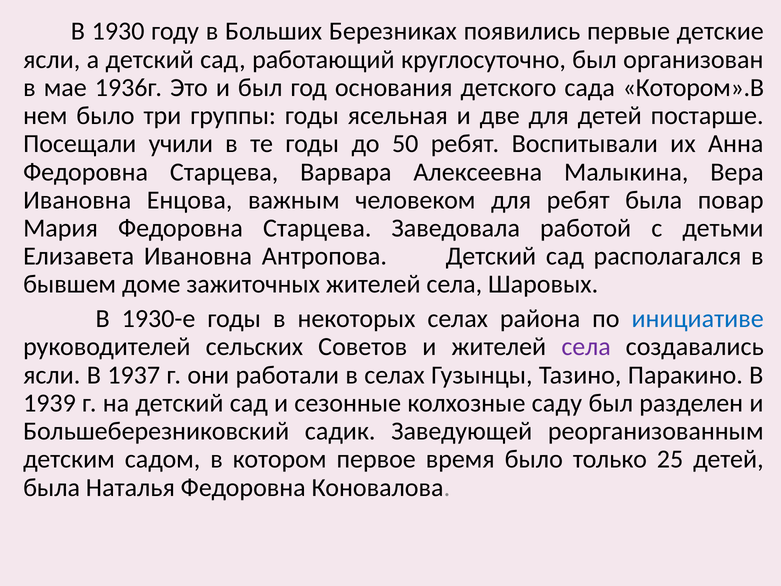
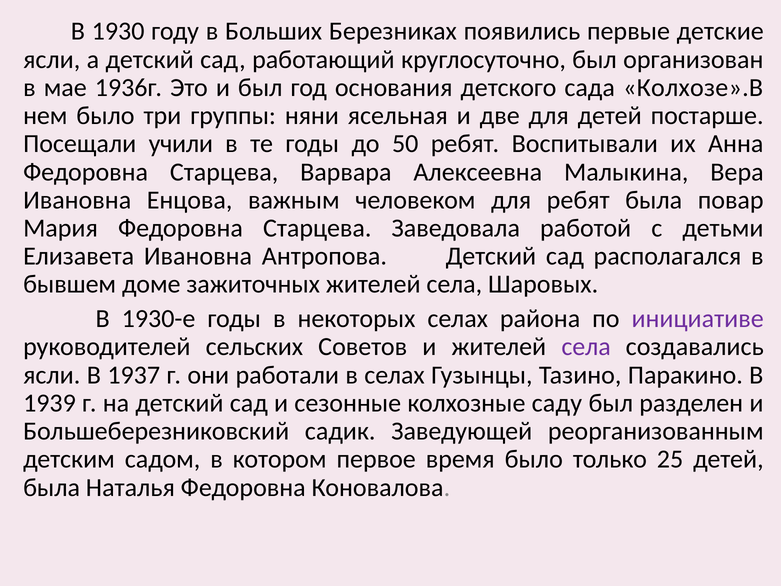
Котором».В: Котором».В -> Колхозе».В (693, 88)
группы годы: годы -> няни (312, 116)
инициативе colour: blue -> purple (698, 319)
